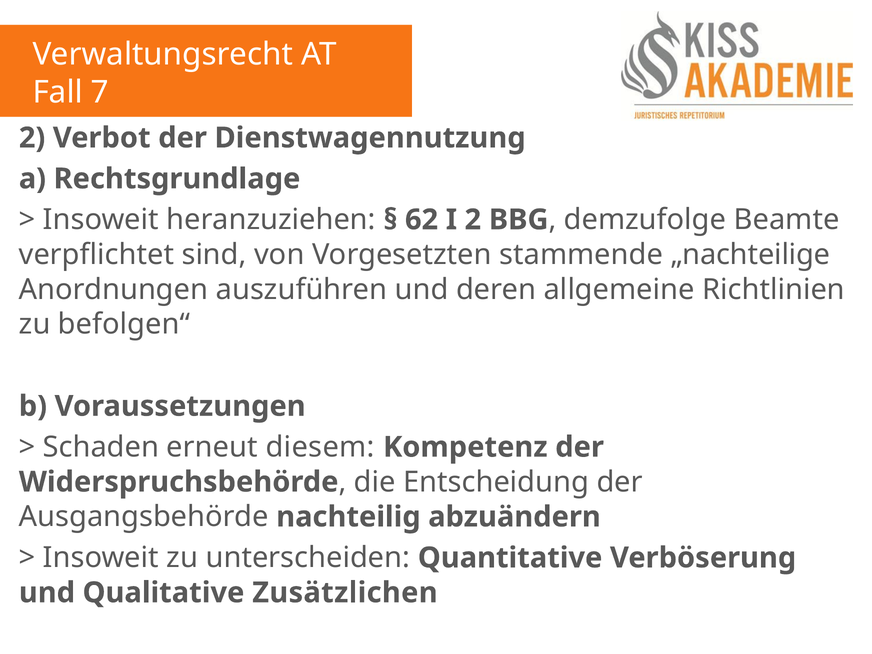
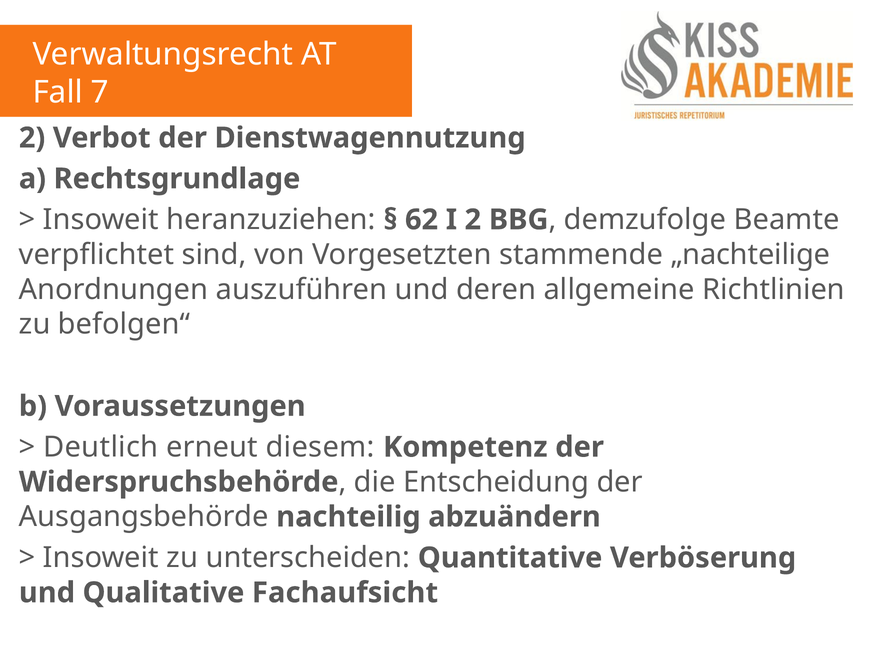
Schaden: Schaden -> Deutlich (101, 447)
Zusätzlichen: Zusätzlichen -> Fachaufsicht (345, 593)
